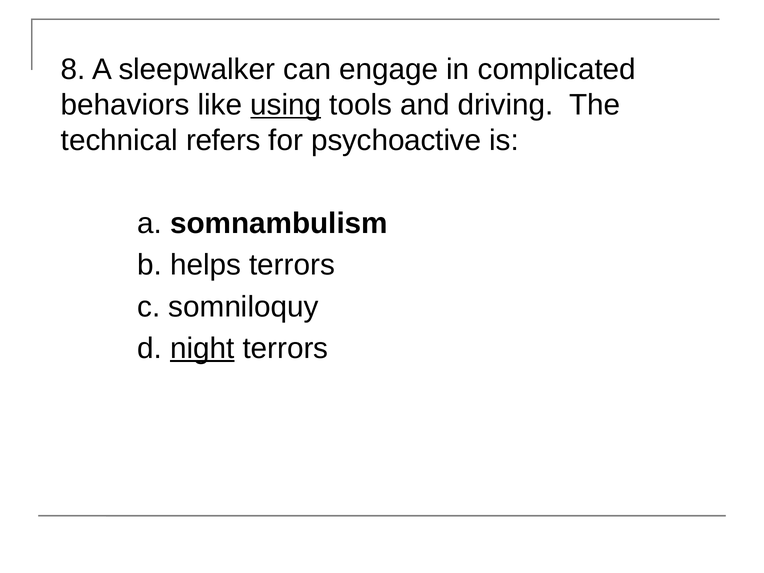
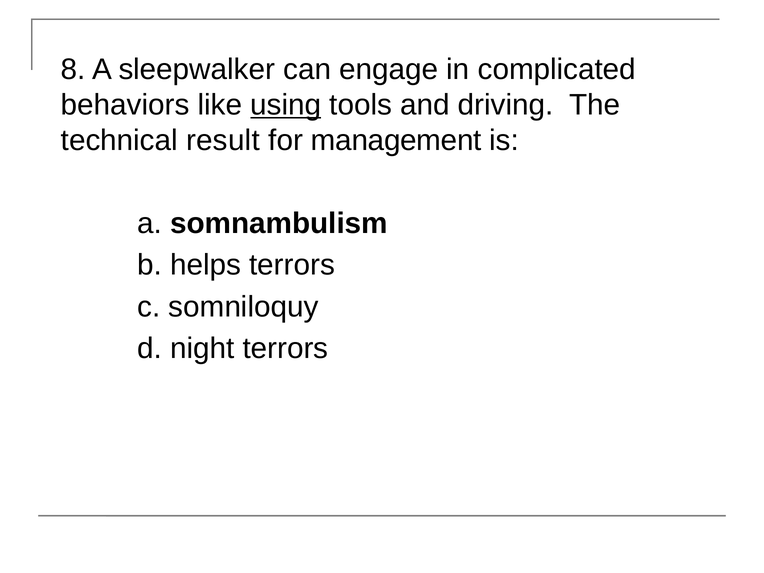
refers: refers -> result (223, 141)
psychoactive: psychoactive -> management (396, 141)
night underline: present -> none (202, 348)
